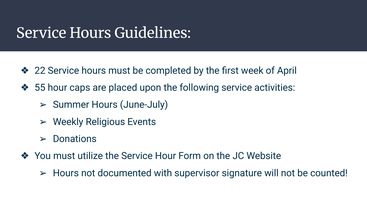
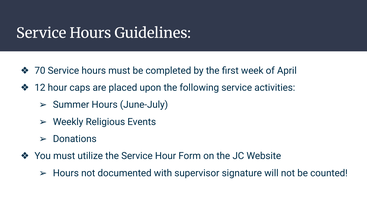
22: 22 -> 70 (40, 70)
55: 55 -> 12 (40, 87)
